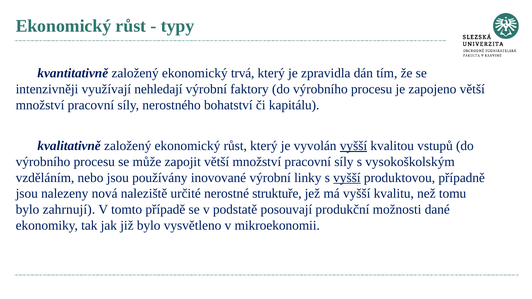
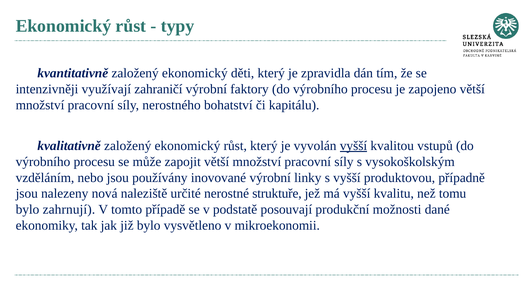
trvá: trvá -> děti (243, 73)
nehledají: nehledají -> zahraničí (158, 89)
vyšší underline: present -> none (347, 178)
